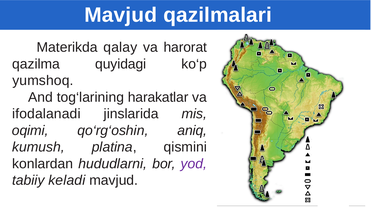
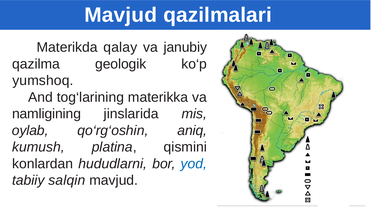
harorat: harorat -> janubiy (185, 47)
quyidagi: quyidagi -> geologik (121, 64)
harakatlar: harakatlar -> materikka (158, 98)
ifodalanadi: ifodalanadi -> namligining (47, 114)
oqimi: oqimi -> oylab (30, 131)
yod colour: purple -> blue (194, 164)
keladi: keladi -> salqin (67, 181)
